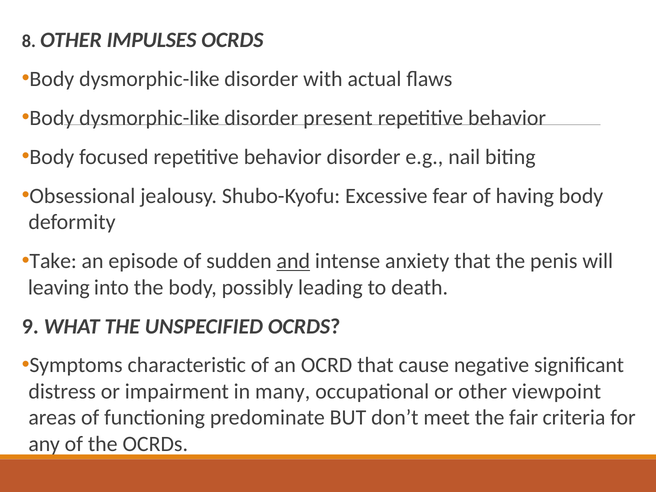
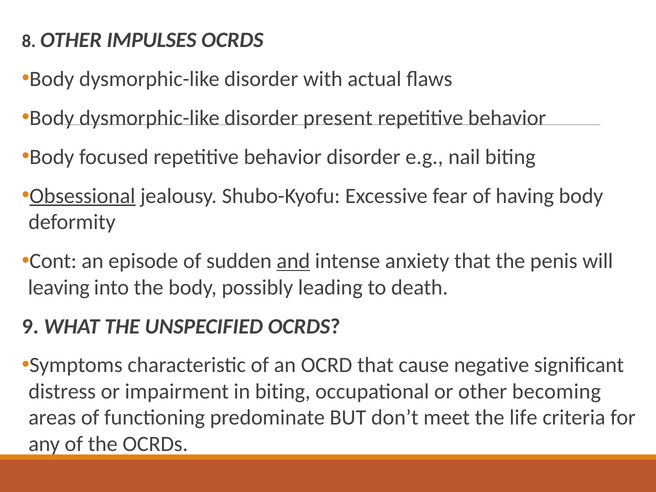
Obsessional underline: none -> present (82, 196)
Take: Take -> Cont (53, 261)
in many: many -> biting (283, 392)
viewpoint: viewpoint -> becoming (557, 392)
fair: fair -> life (523, 418)
